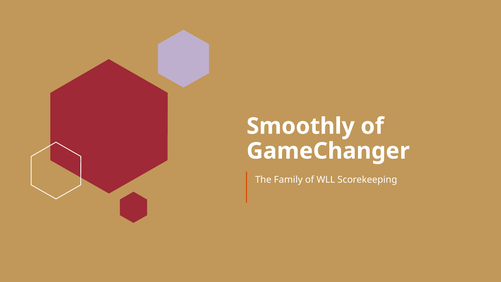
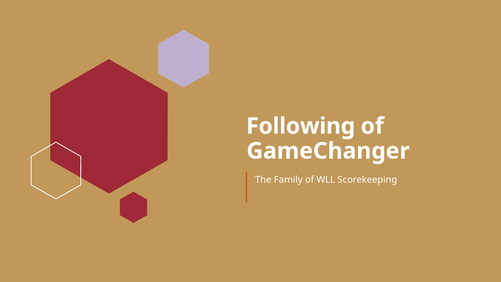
Smoothly: Smoothly -> Following (301, 126)
